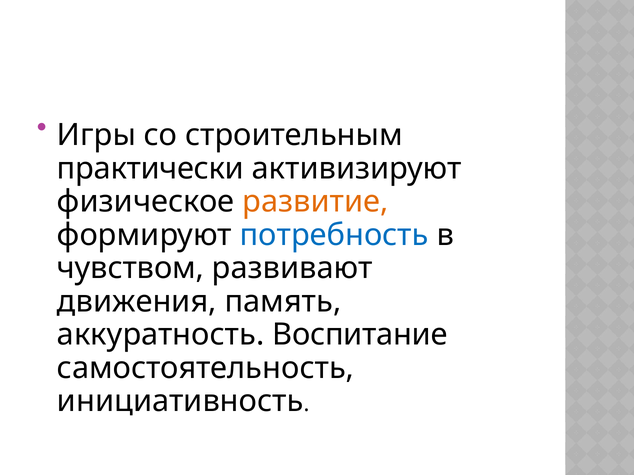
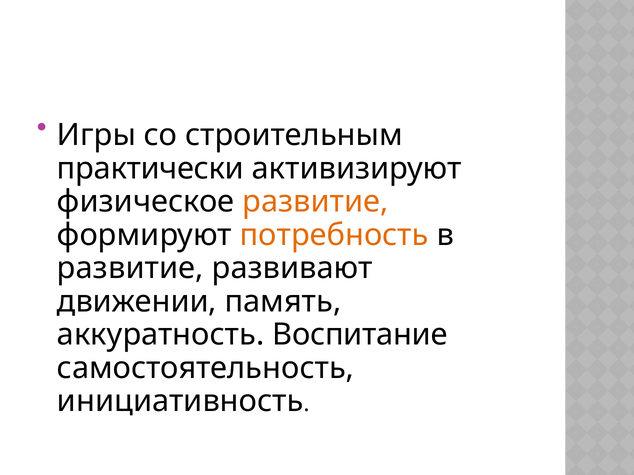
потребность colour: blue -> orange (334, 235)
чувством: чувством -> развитие (130, 269)
движения: движения -> движении (137, 302)
